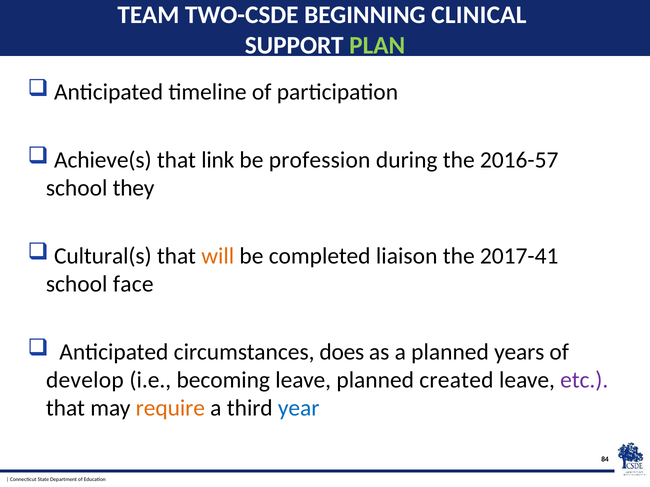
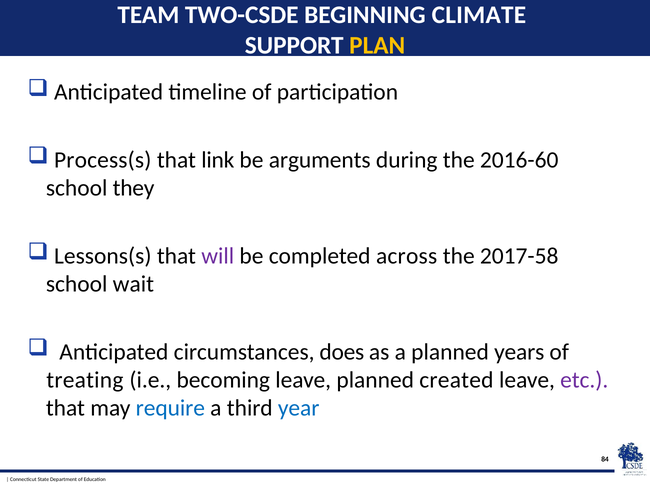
CLINICAL: CLINICAL -> CLIMATE (479, 15)
PLAN colour: light green -> yellow (377, 45)
Achieve(s: Achieve(s -> Process(s (103, 160)
profession: profession -> arguments (320, 160)
2016-57: 2016-57 -> 2016-60 (519, 160)
Cultural(s: Cultural(s -> Lessons(s (103, 256)
will colour: orange -> purple (218, 256)
liaison: liaison -> across (407, 256)
2017-41: 2017-41 -> 2017-58 (519, 256)
face: face -> wait (133, 284)
develop: develop -> treating (85, 380)
require colour: orange -> blue (170, 409)
